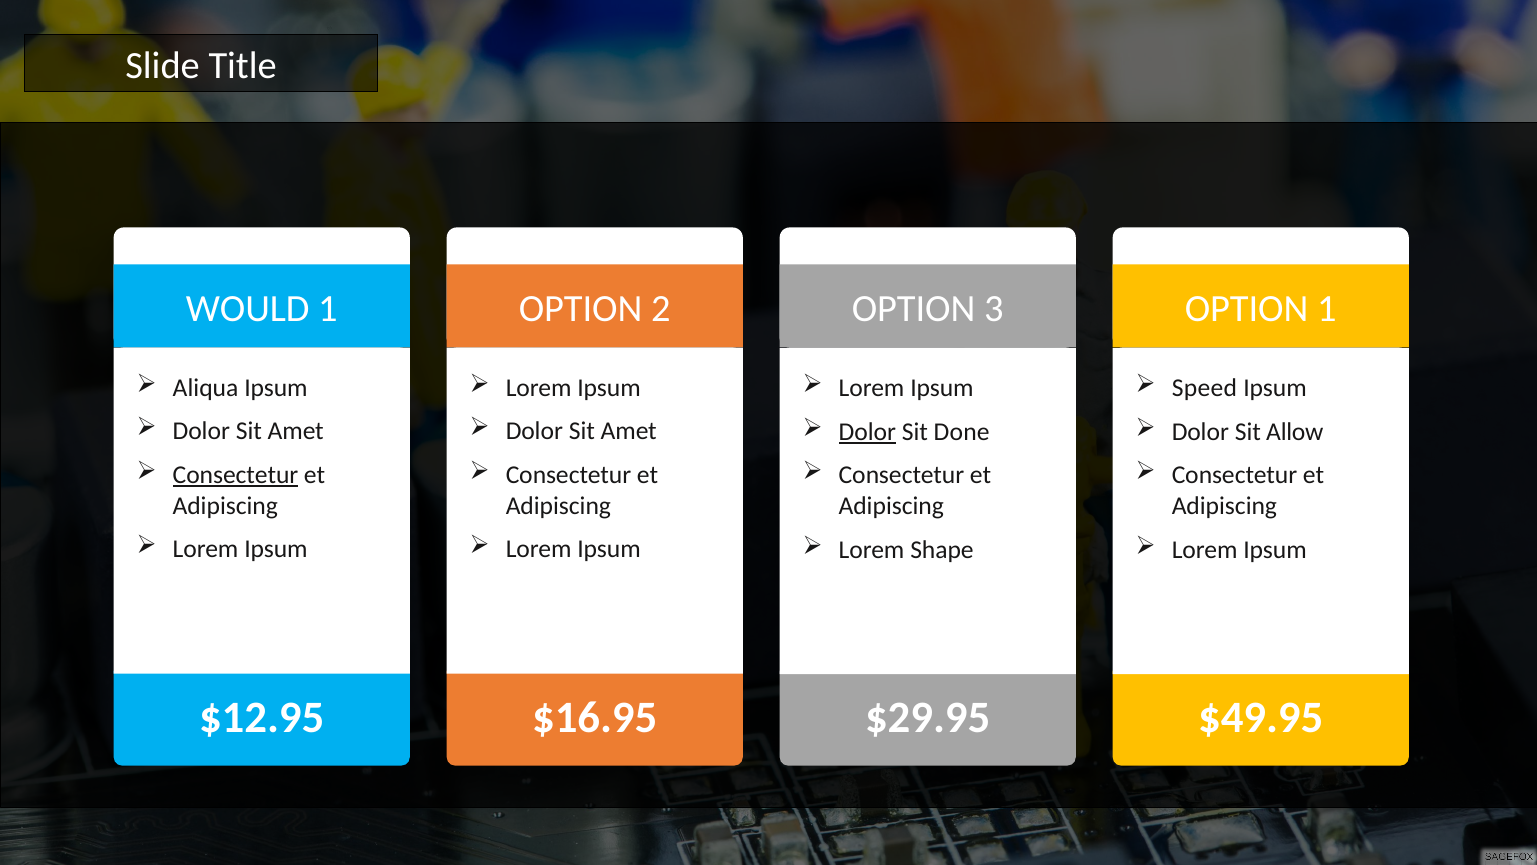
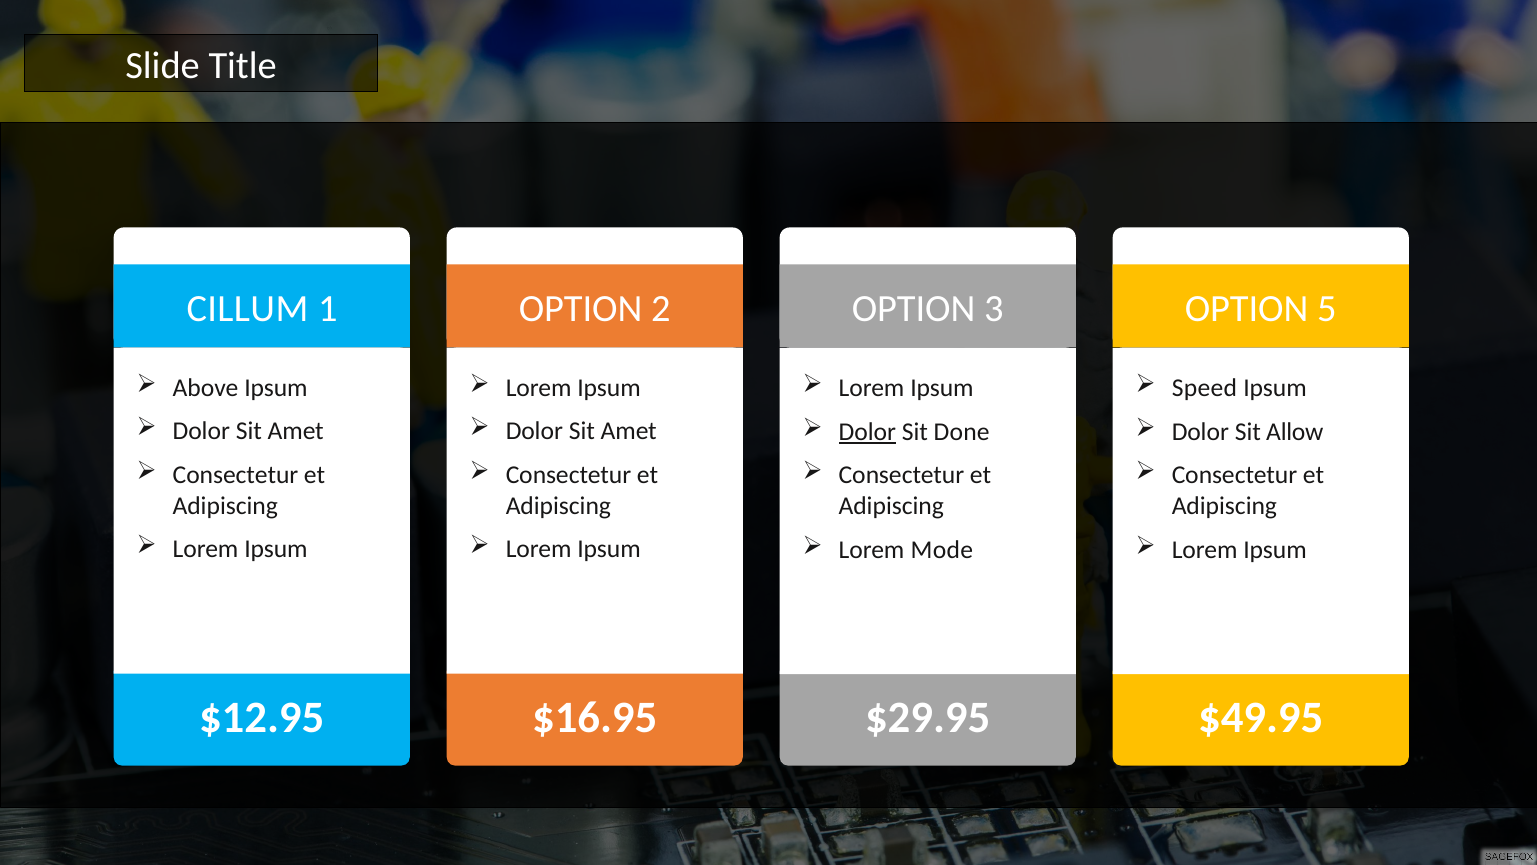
WOULD: WOULD -> CILLUM (247, 308)
OPTION 1: 1 -> 5 (1327, 308)
Aliqua: Aliqua -> Above (206, 388)
Consectetur underline: present -> none (236, 475)
Shape: Shape -> Mode (942, 550)
